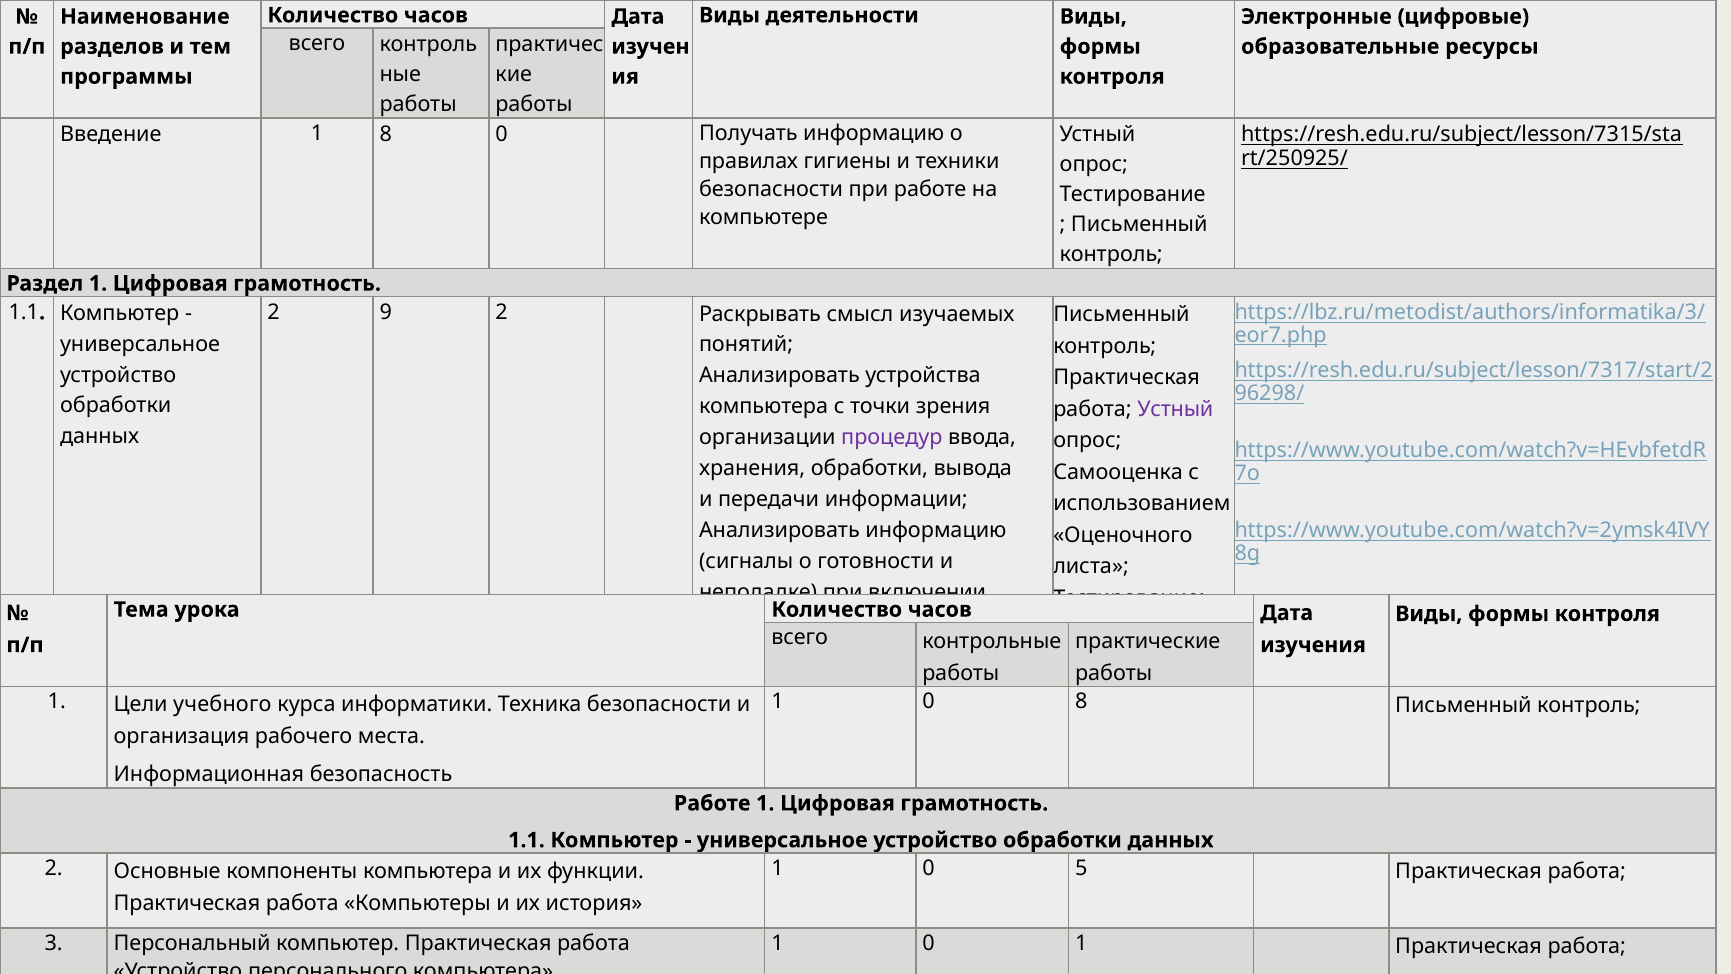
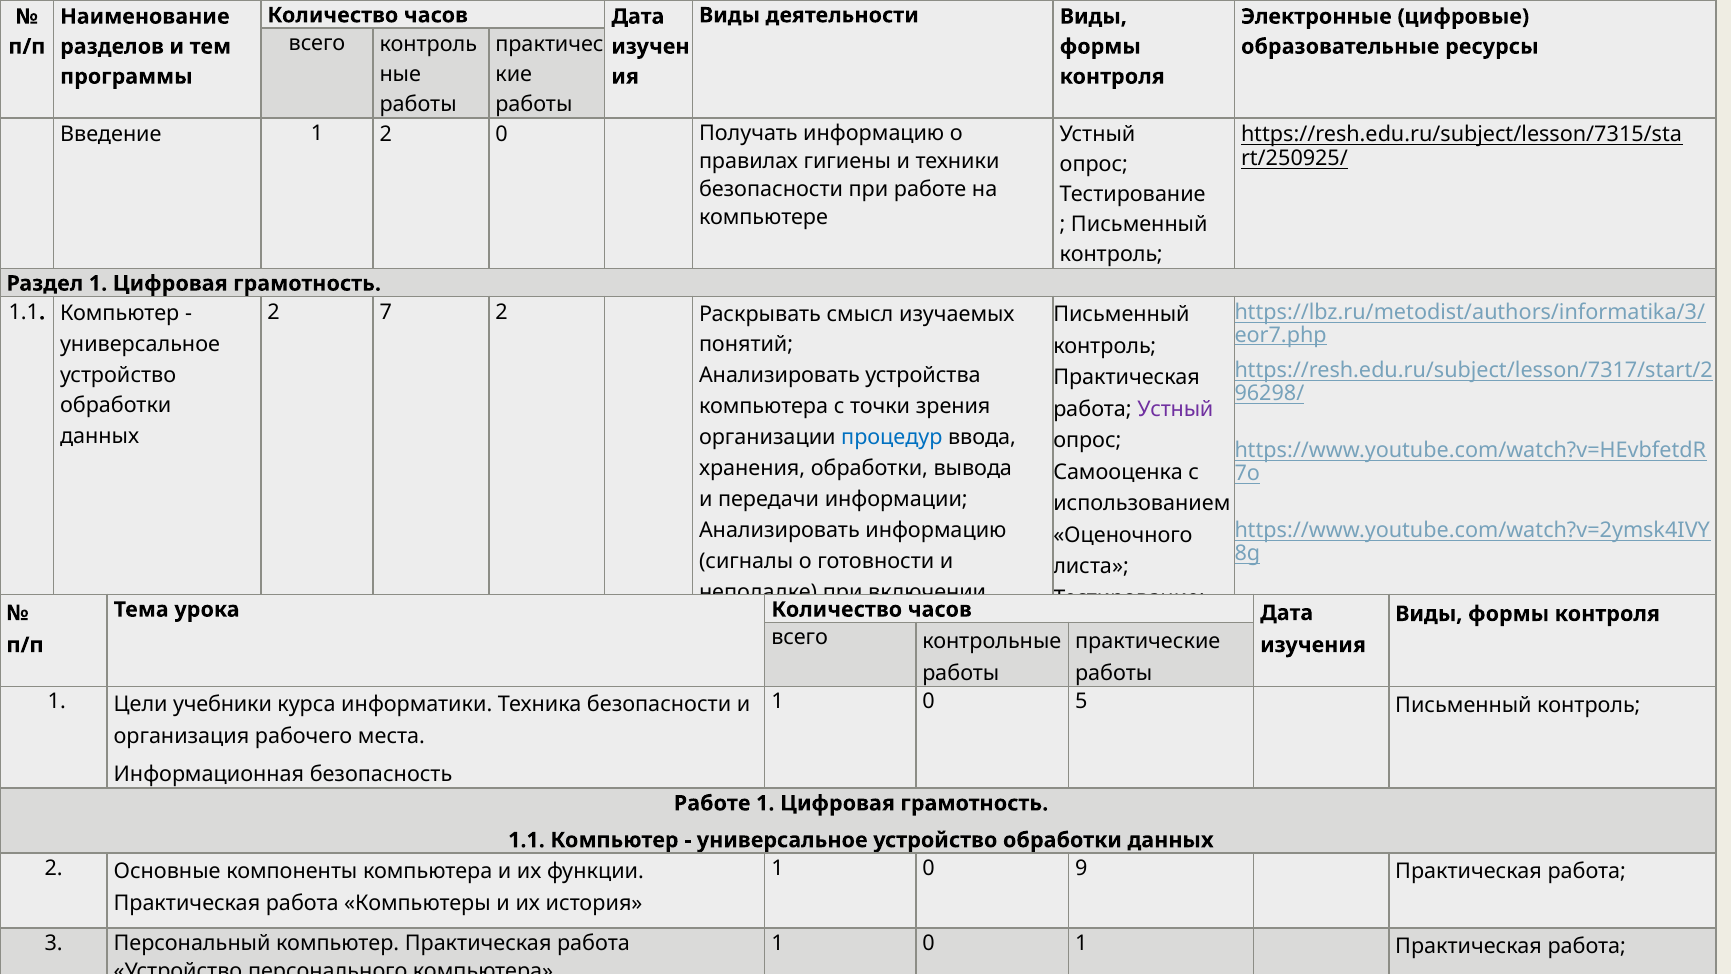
1 8: 8 -> 2 (386, 135)
9: 9 -> 7 (386, 312)
процедур colour: purple -> blue (892, 437)
учебного: учебного -> учебники (223, 704)
0 8: 8 -> 5 (1081, 702)
5: 5 -> 9 (1081, 868)
